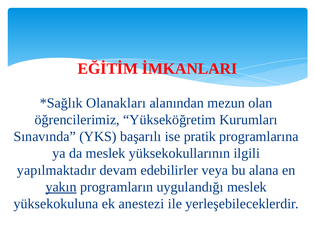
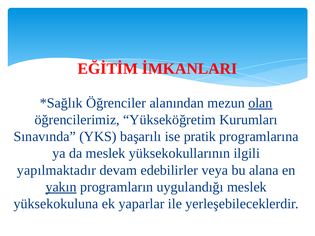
Olanakları: Olanakları -> Öğrenciler (116, 103)
olan underline: none -> present (260, 103)
anestezi: anestezi -> yaparlar (142, 204)
